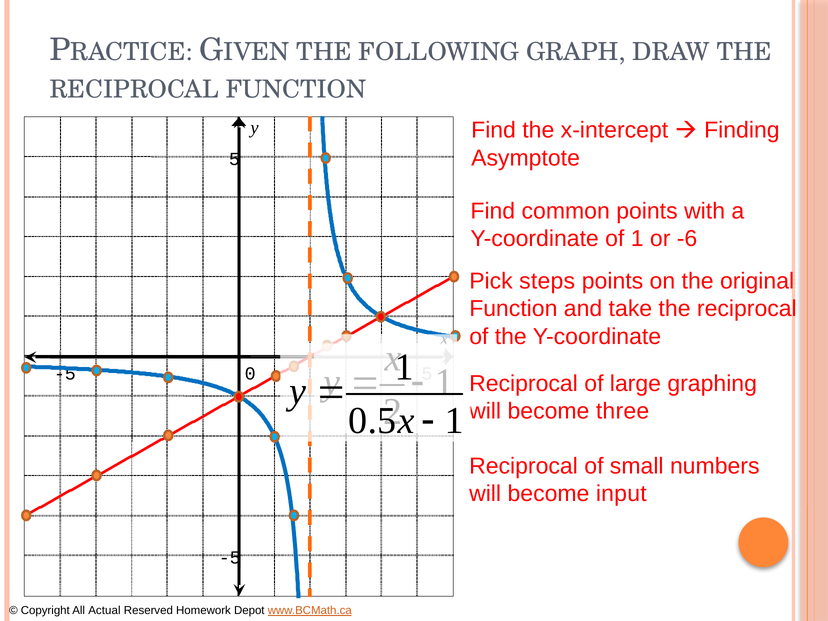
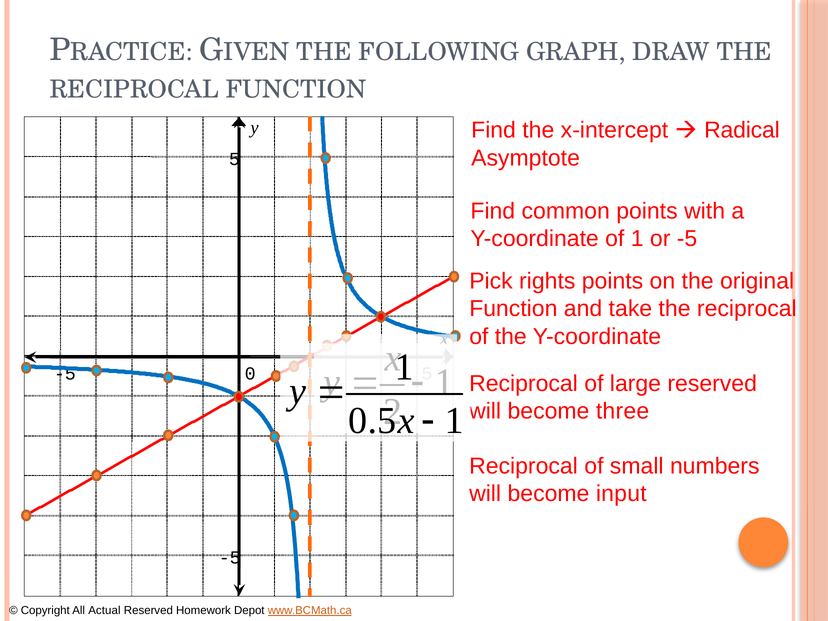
Finding: Finding -> Radical (742, 130)
or -6: -6 -> -5 (687, 239)
steps: steps -> rights (547, 281)
large graphing: graphing -> reserved (712, 383)
